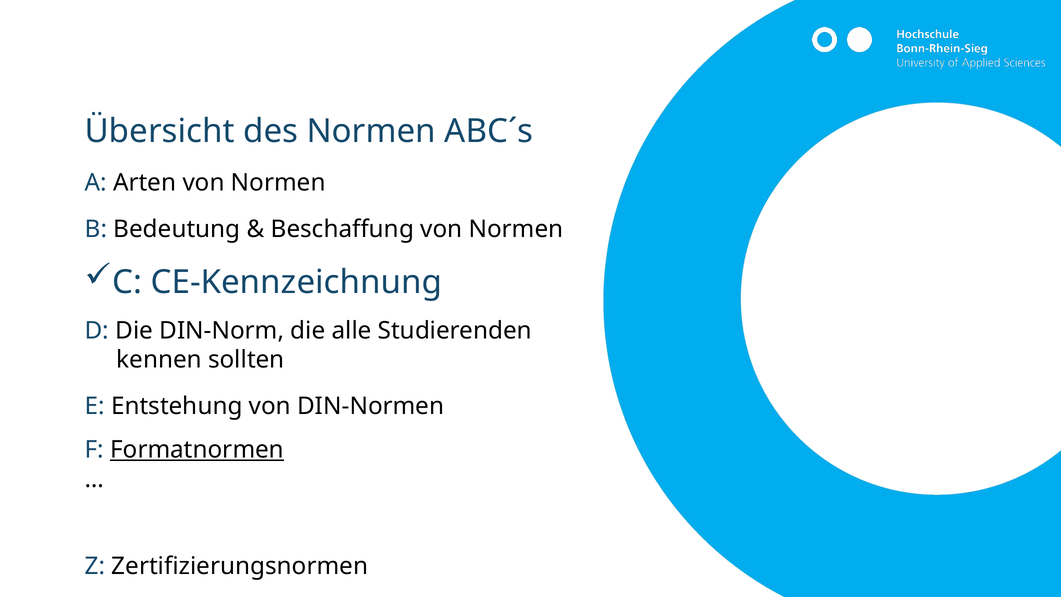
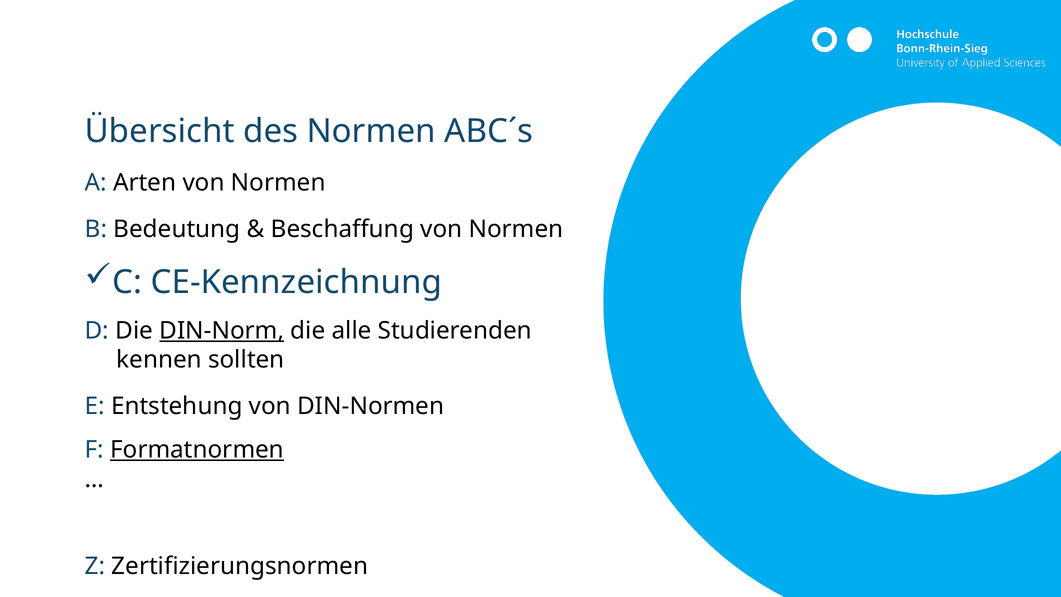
DIN-Norm underline: none -> present (222, 331)
